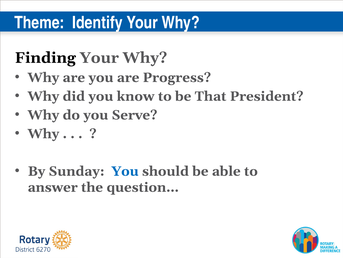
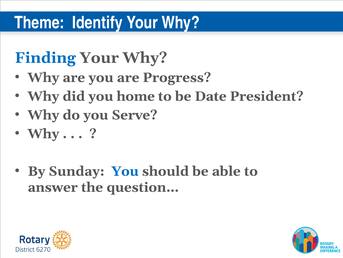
Finding colour: black -> blue (45, 58)
know: know -> home (136, 96)
That: That -> Date (211, 96)
